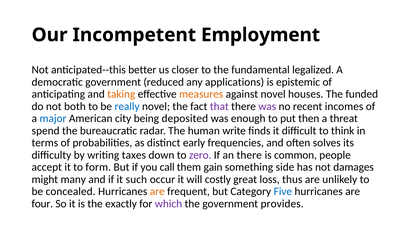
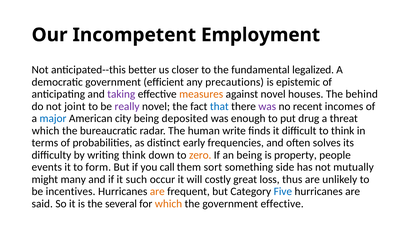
reduced: reduced -> efficient (164, 82)
applications: applications -> precautions (235, 82)
taking colour: orange -> purple (121, 94)
funded: funded -> behind (362, 94)
both: both -> joint (75, 106)
really colour: blue -> purple (127, 106)
that colour: purple -> blue (219, 106)
then: then -> drug (309, 118)
spend: spend -> which (46, 130)
writing taxes: taxes -> think (134, 155)
zero colour: purple -> orange (200, 155)
an there: there -> being (249, 155)
common: common -> property (295, 155)
accept: accept -> events (47, 167)
gain: gain -> sort (213, 167)
damages: damages -> mutually (354, 167)
concealed: concealed -> incentives (71, 191)
four: four -> said (42, 203)
exactly: exactly -> several (121, 203)
which colour: purple -> orange (168, 203)
government provides: provides -> effective (282, 203)
